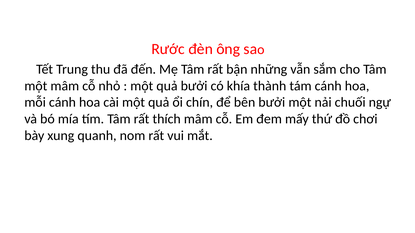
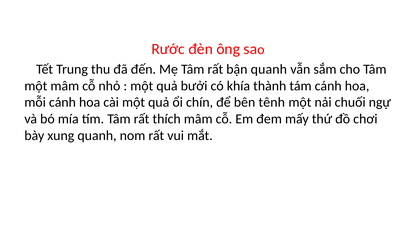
bận những: những -> quanh (269, 69)
bên bưởi: bưởi -> tênh (272, 103)
